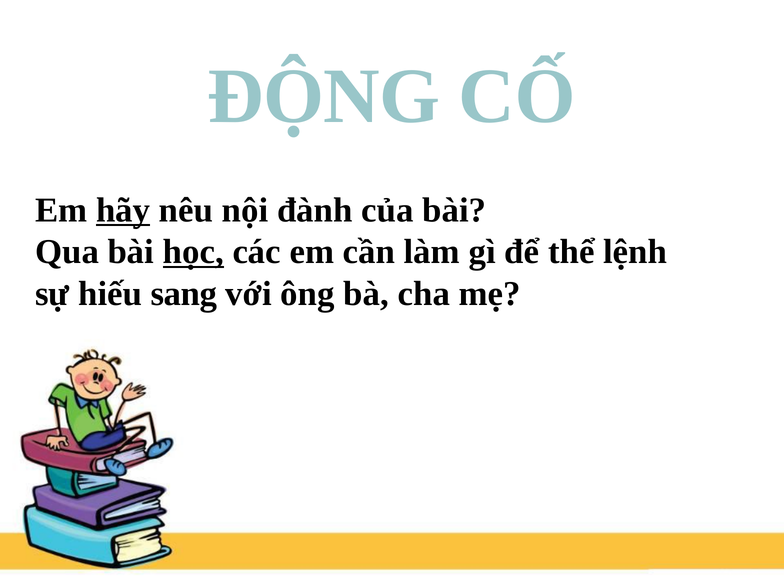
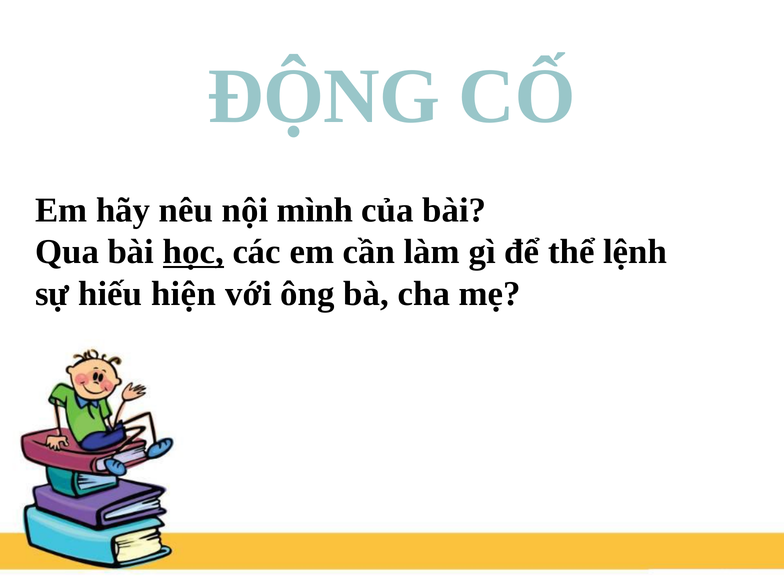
hãy underline: present -> none (123, 210)
đành: đành -> mình (315, 210)
sang: sang -> hiện (184, 294)
